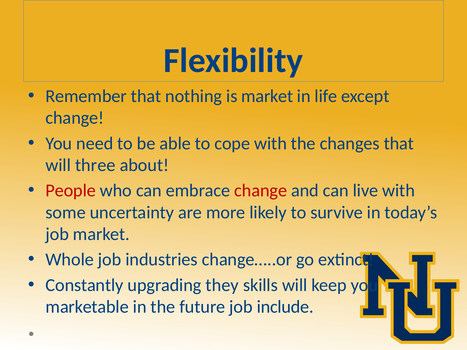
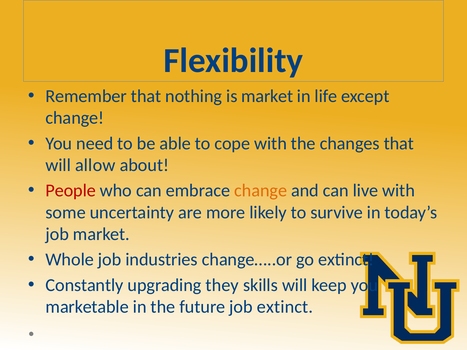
three: three -> allow (95, 165)
change colour: red -> orange (261, 191)
job include: include -> extinct (285, 307)
